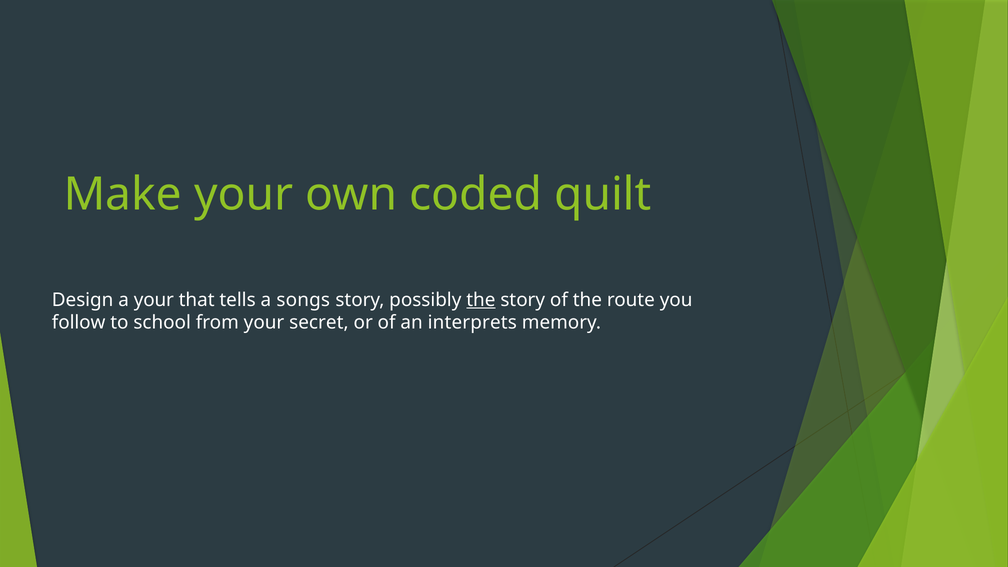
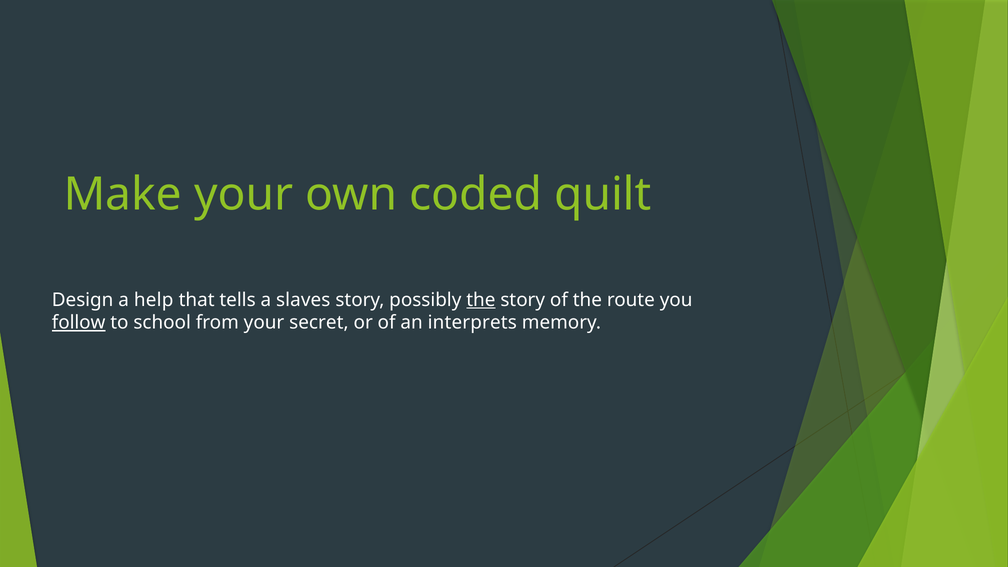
a your: your -> help (154, 300)
songs: songs -> slaves (303, 300)
follow underline: none -> present (79, 323)
